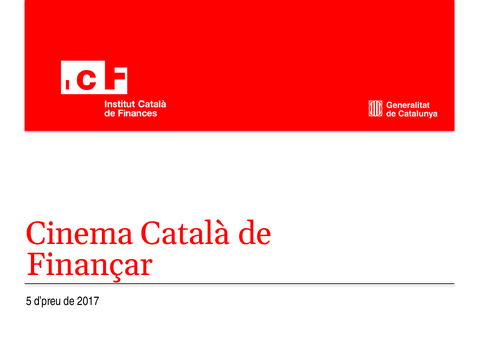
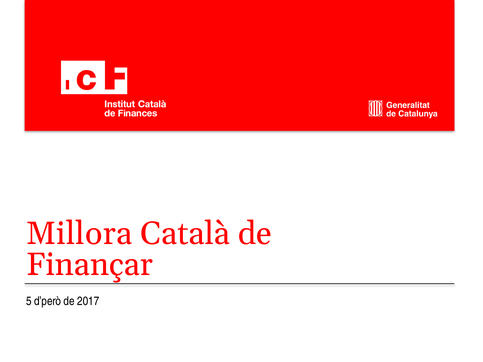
Cinema: Cinema -> Millora (79, 234)
d’preu: d’preu -> d’però (48, 301)
